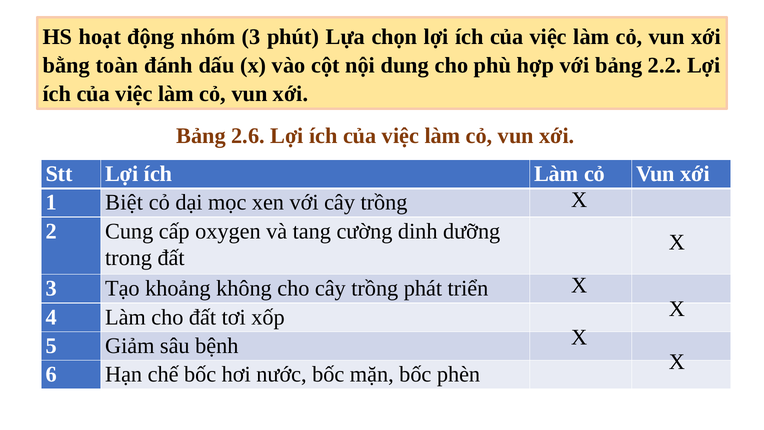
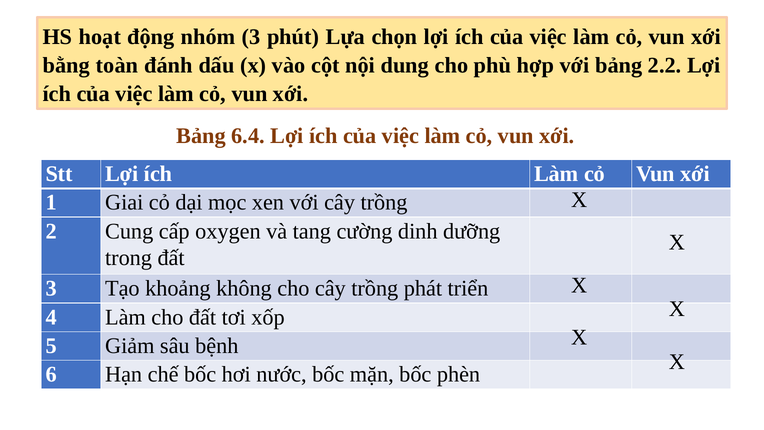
2.6: 2.6 -> 6.4 (248, 136)
Biệt: Biệt -> Giai (124, 203)
